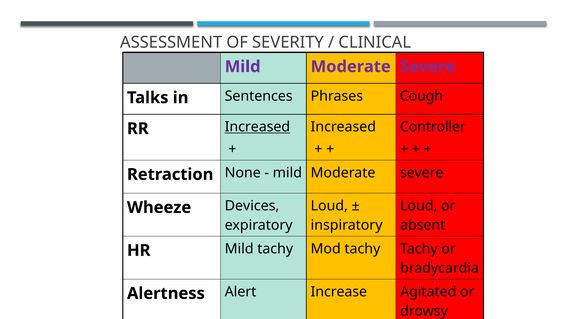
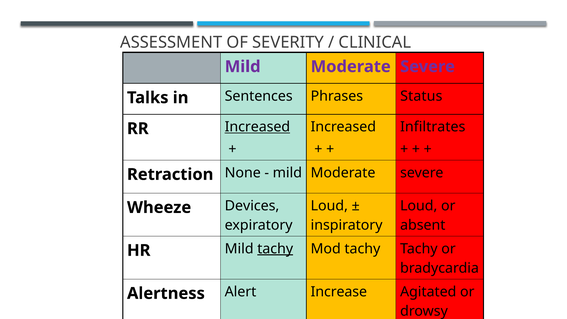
Cough: Cough -> Status (421, 96)
Controller: Controller -> Infiltrates (433, 127)
tachy underline: none -> present (275, 249)
